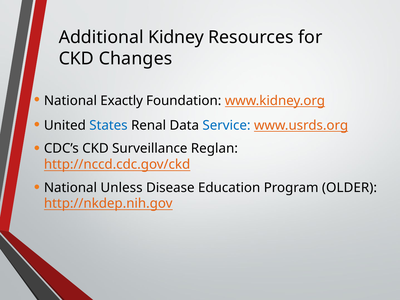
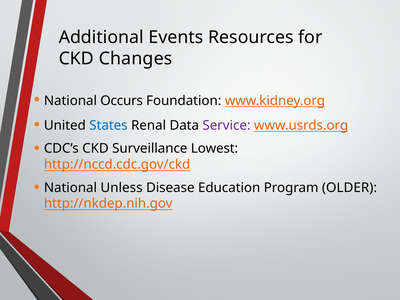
Kidney: Kidney -> Events (176, 37)
Exactly: Exactly -> Occurs (122, 101)
Service colour: blue -> purple (226, 125)
Reglan: Reglan -> Lowest (215, 148)
